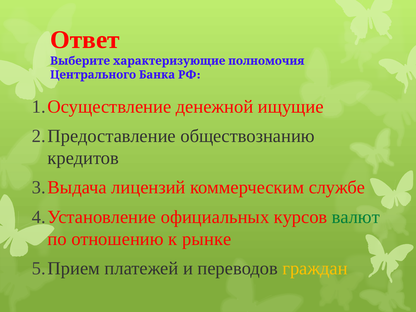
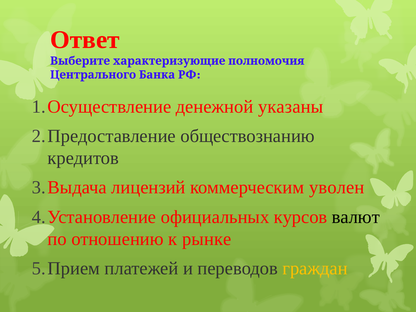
ищущие: ищущие -> указаны (291, 107)
службе: службе -> уволен (337, 188)
валют colour: green -> black (356, 217)
